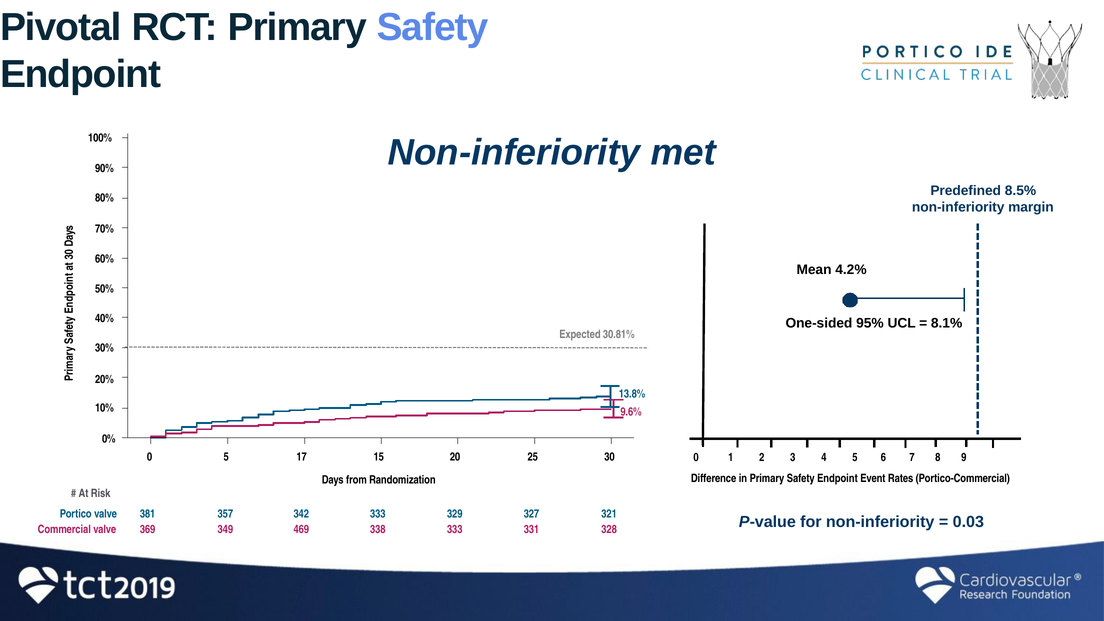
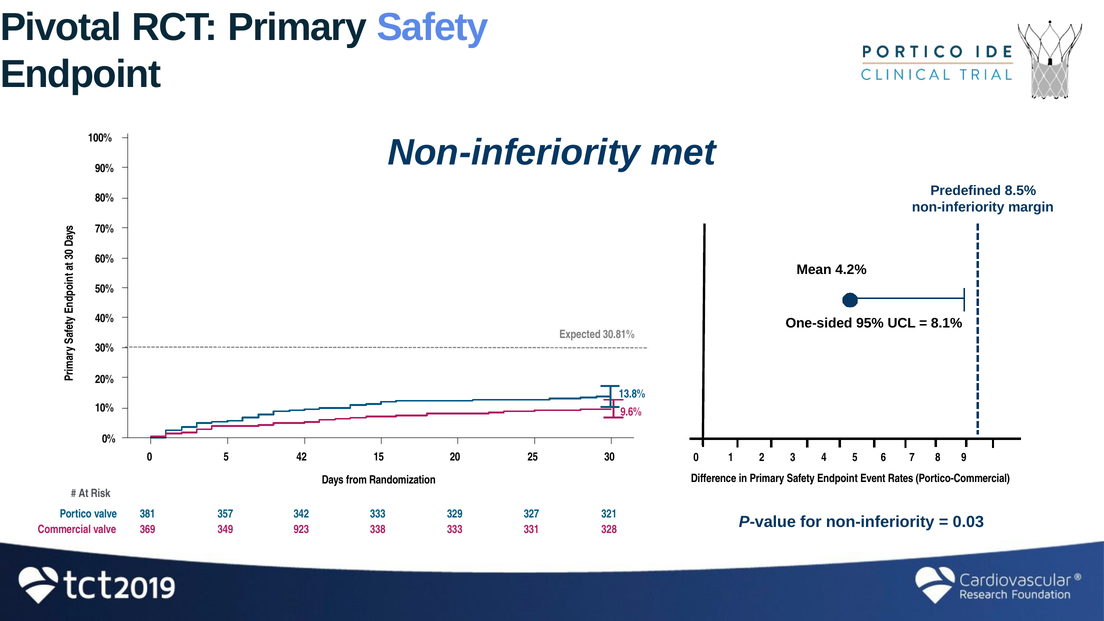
17: 17 -> 42 (302, 457)
469: 469 -> 923 (301, 530)
